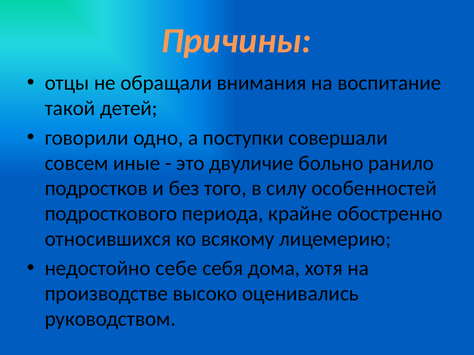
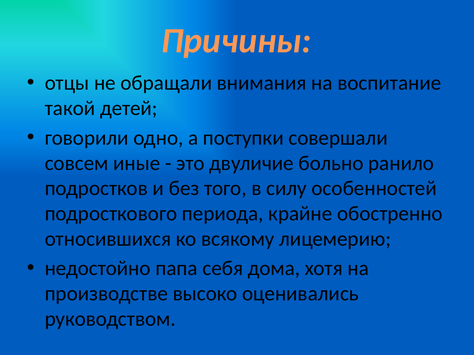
себе: себе -> папа (176, 269)
